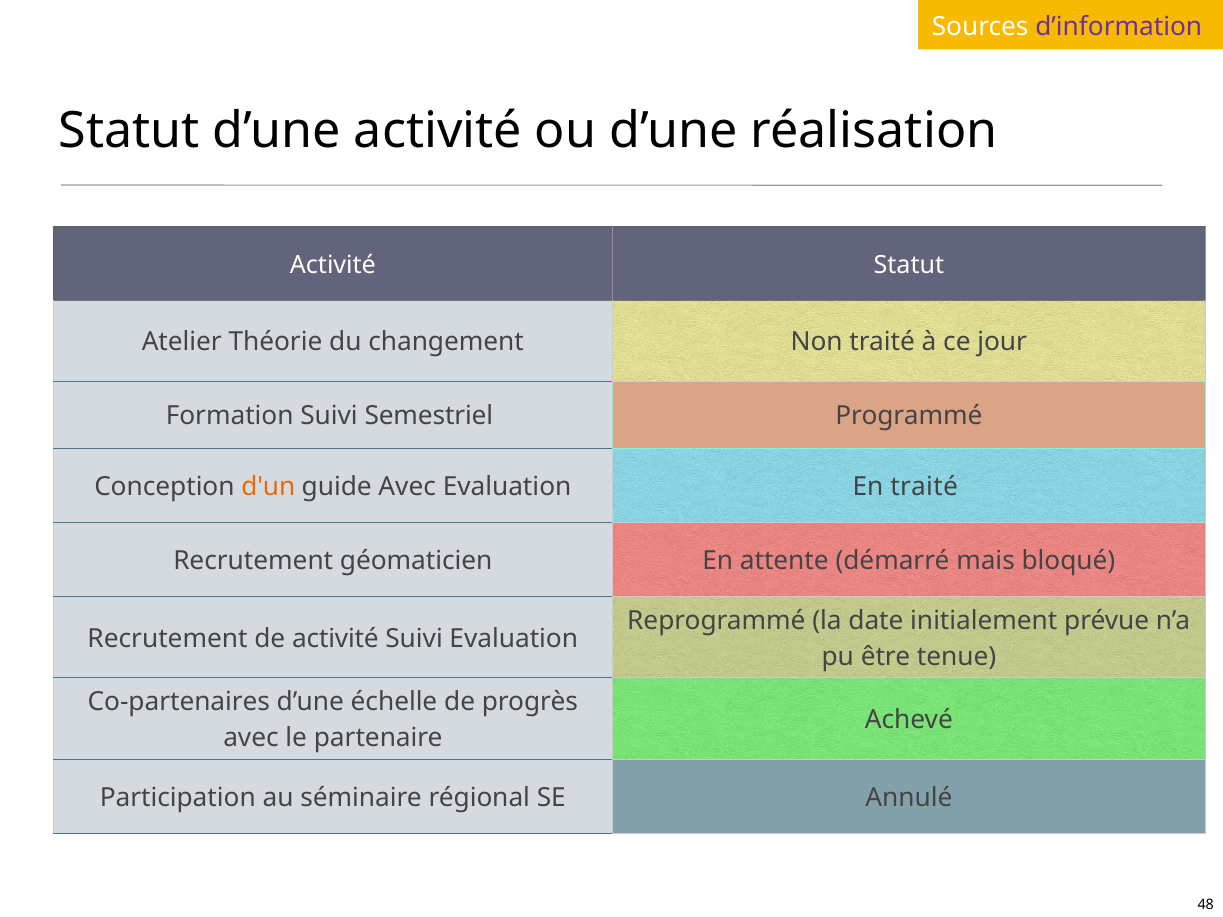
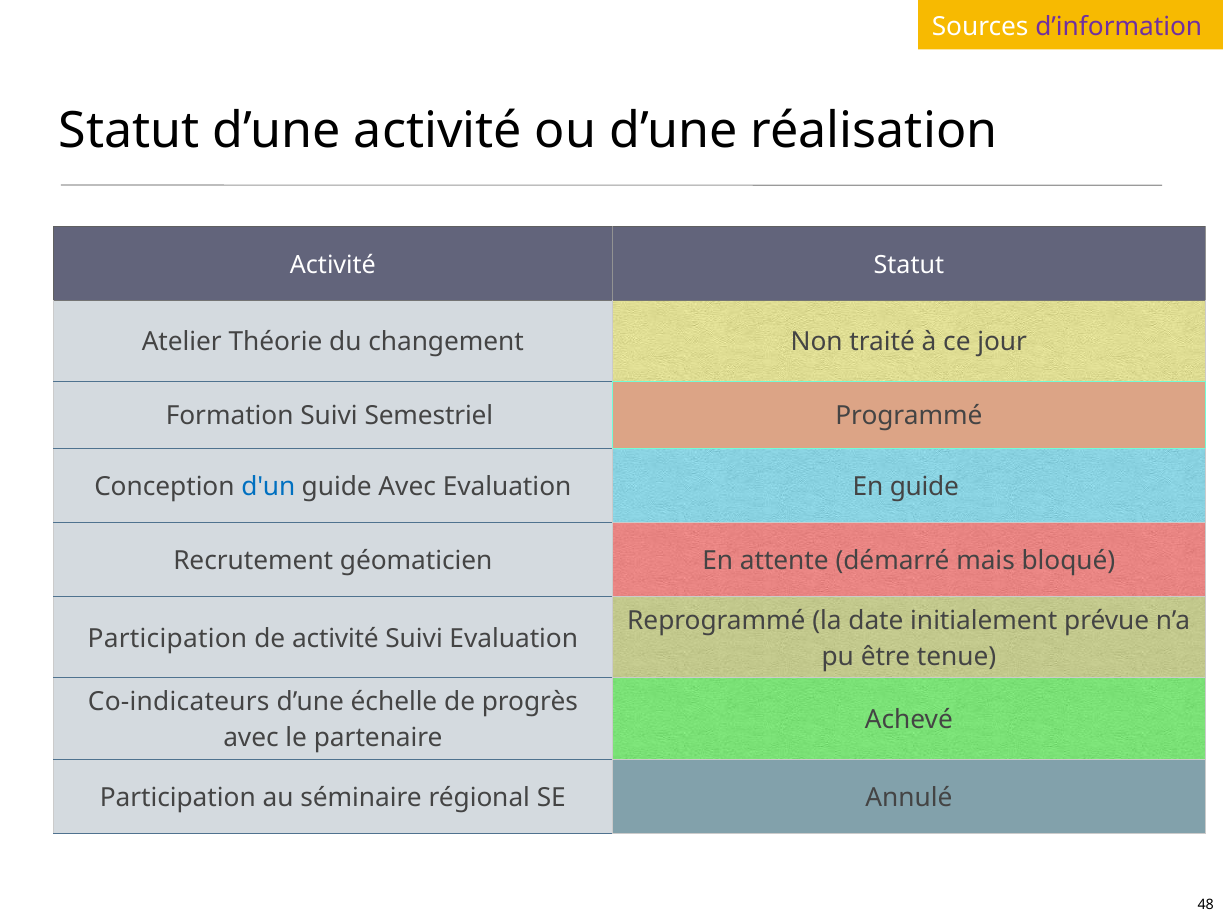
d'un colour: orange -> blue (268, 487)
En traité: traité -> guide (924, 487)
Recrutement: Recrutement -> Participation (167, 639)
Co-partenaires: Co-partenaires -> Co-indicateurs (179, 702)
